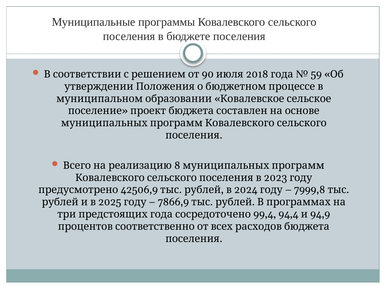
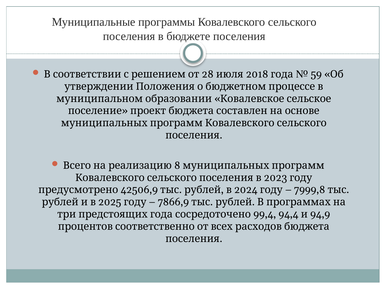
90: 90 -> 28 (208, 74)
